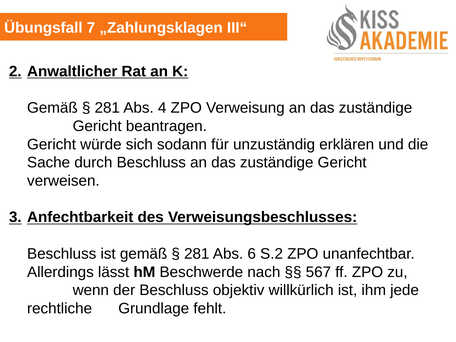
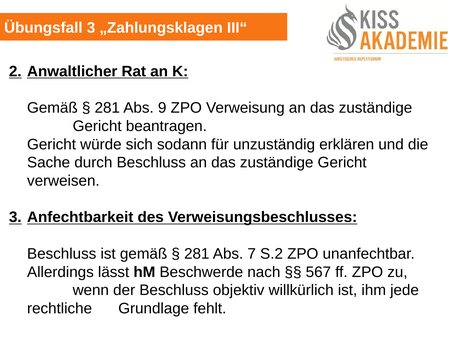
Übungsfall 7: 7 -> 3 (91, 28)
4: 4 -> 9 (162, 108)
6: 6 -> 7 (252, 254)
